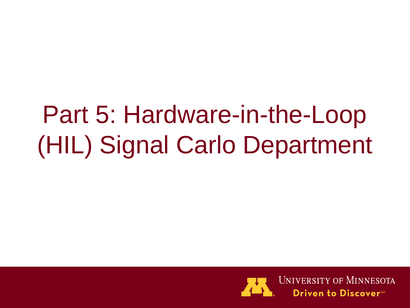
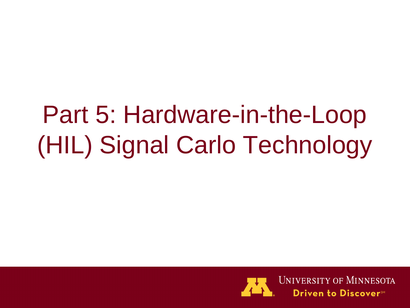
Department: Department -> Technology (308, 145)
